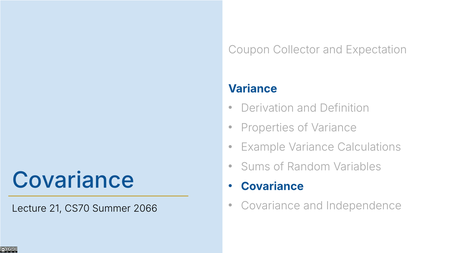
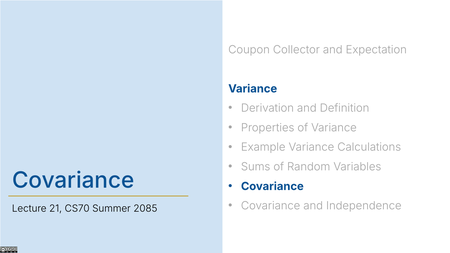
2066: 2066 -> 2085 (145, 209)
